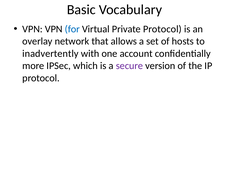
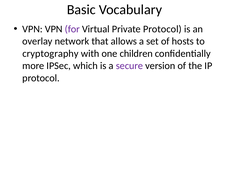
for colour: blue -> purple (72, 29)
inadvertently: inadvertently -> cryptography (50, 53)
account: account -> children (136, 53)
